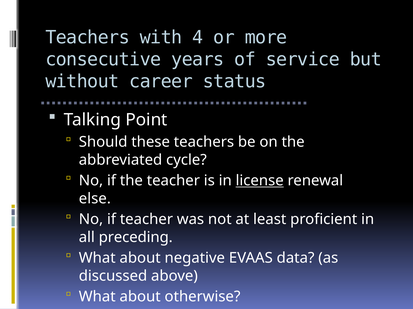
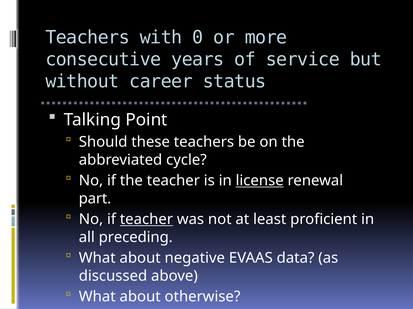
4: 4 -> 0 (198, 37)
else: else -> part (95, 199)
teacher underline: none -> present (146, 220)
